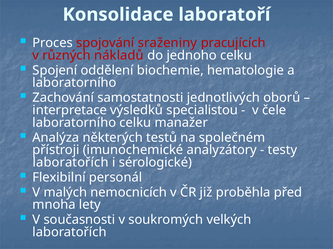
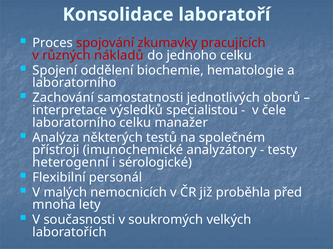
sraženiny: sraženiny -> zkumavky (168, 43)
laboratořích: laboratořích -> heterogenní (71, 163)
